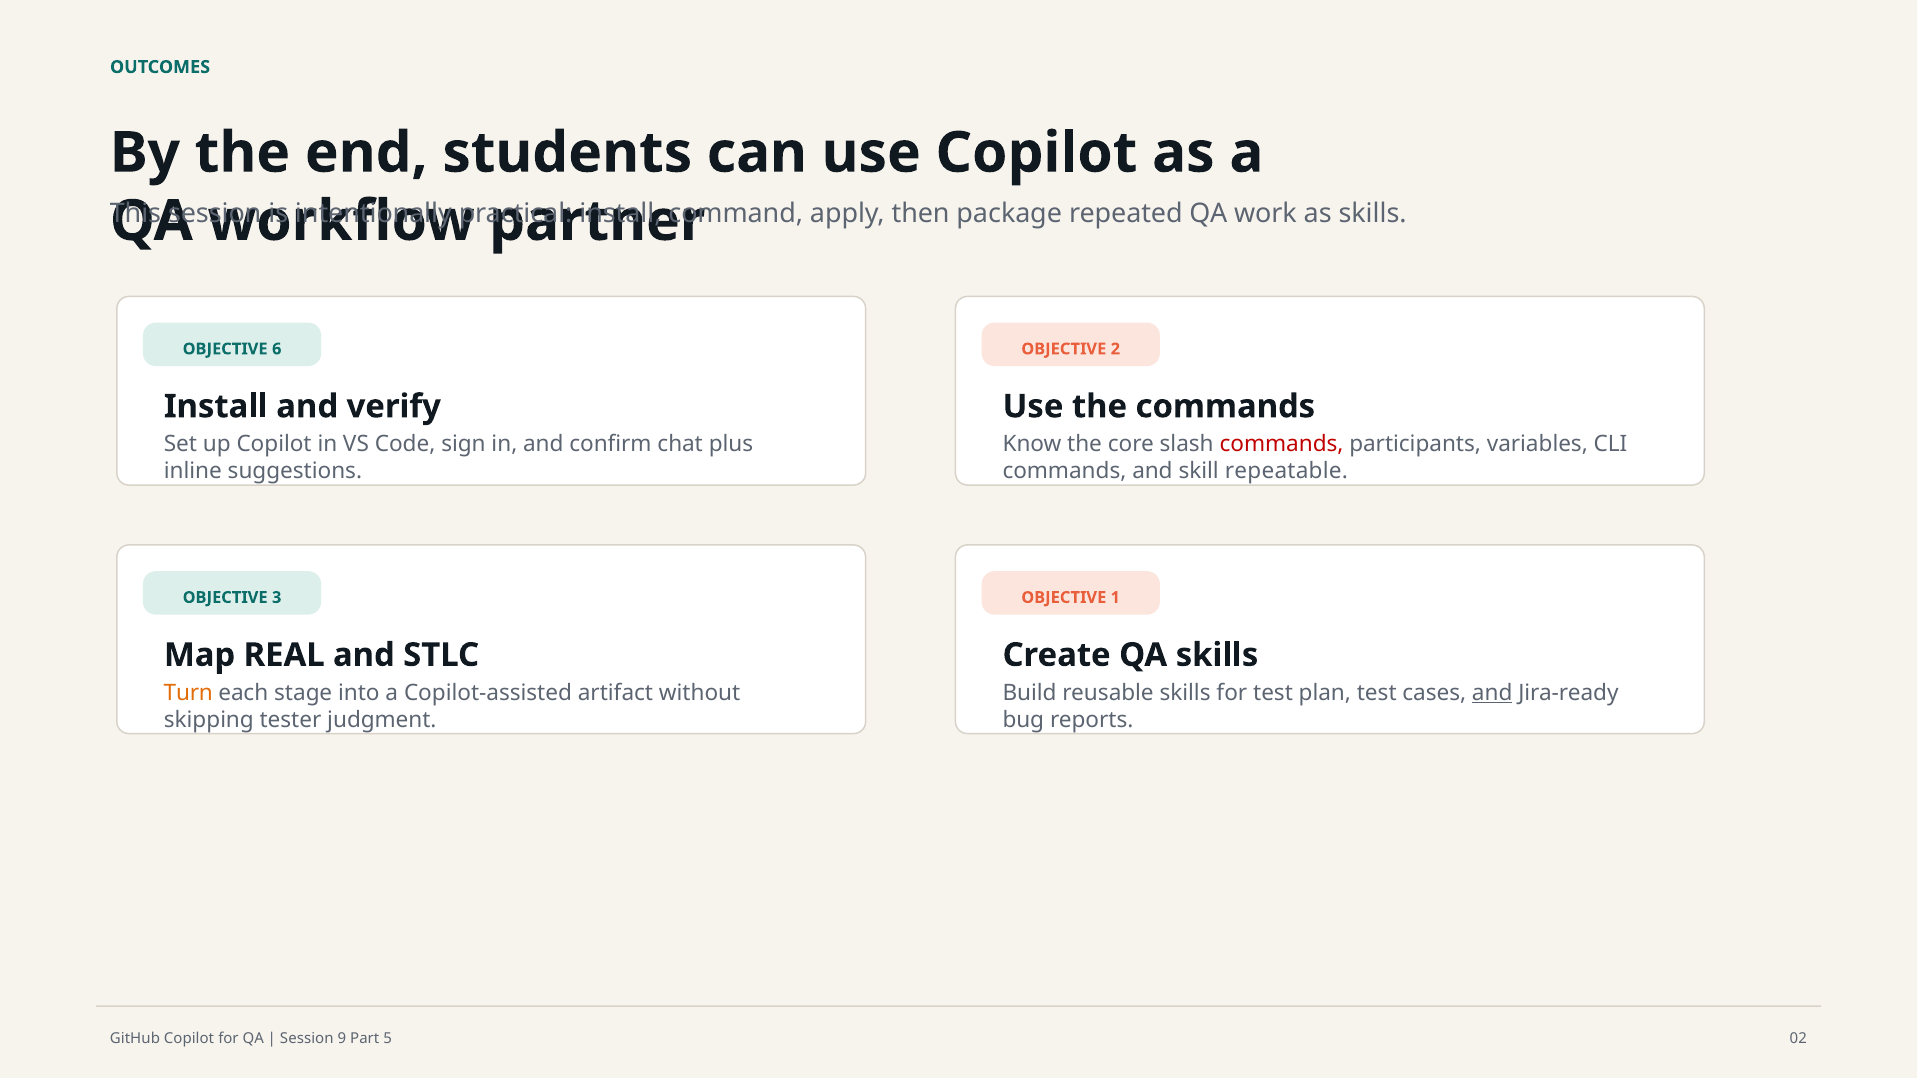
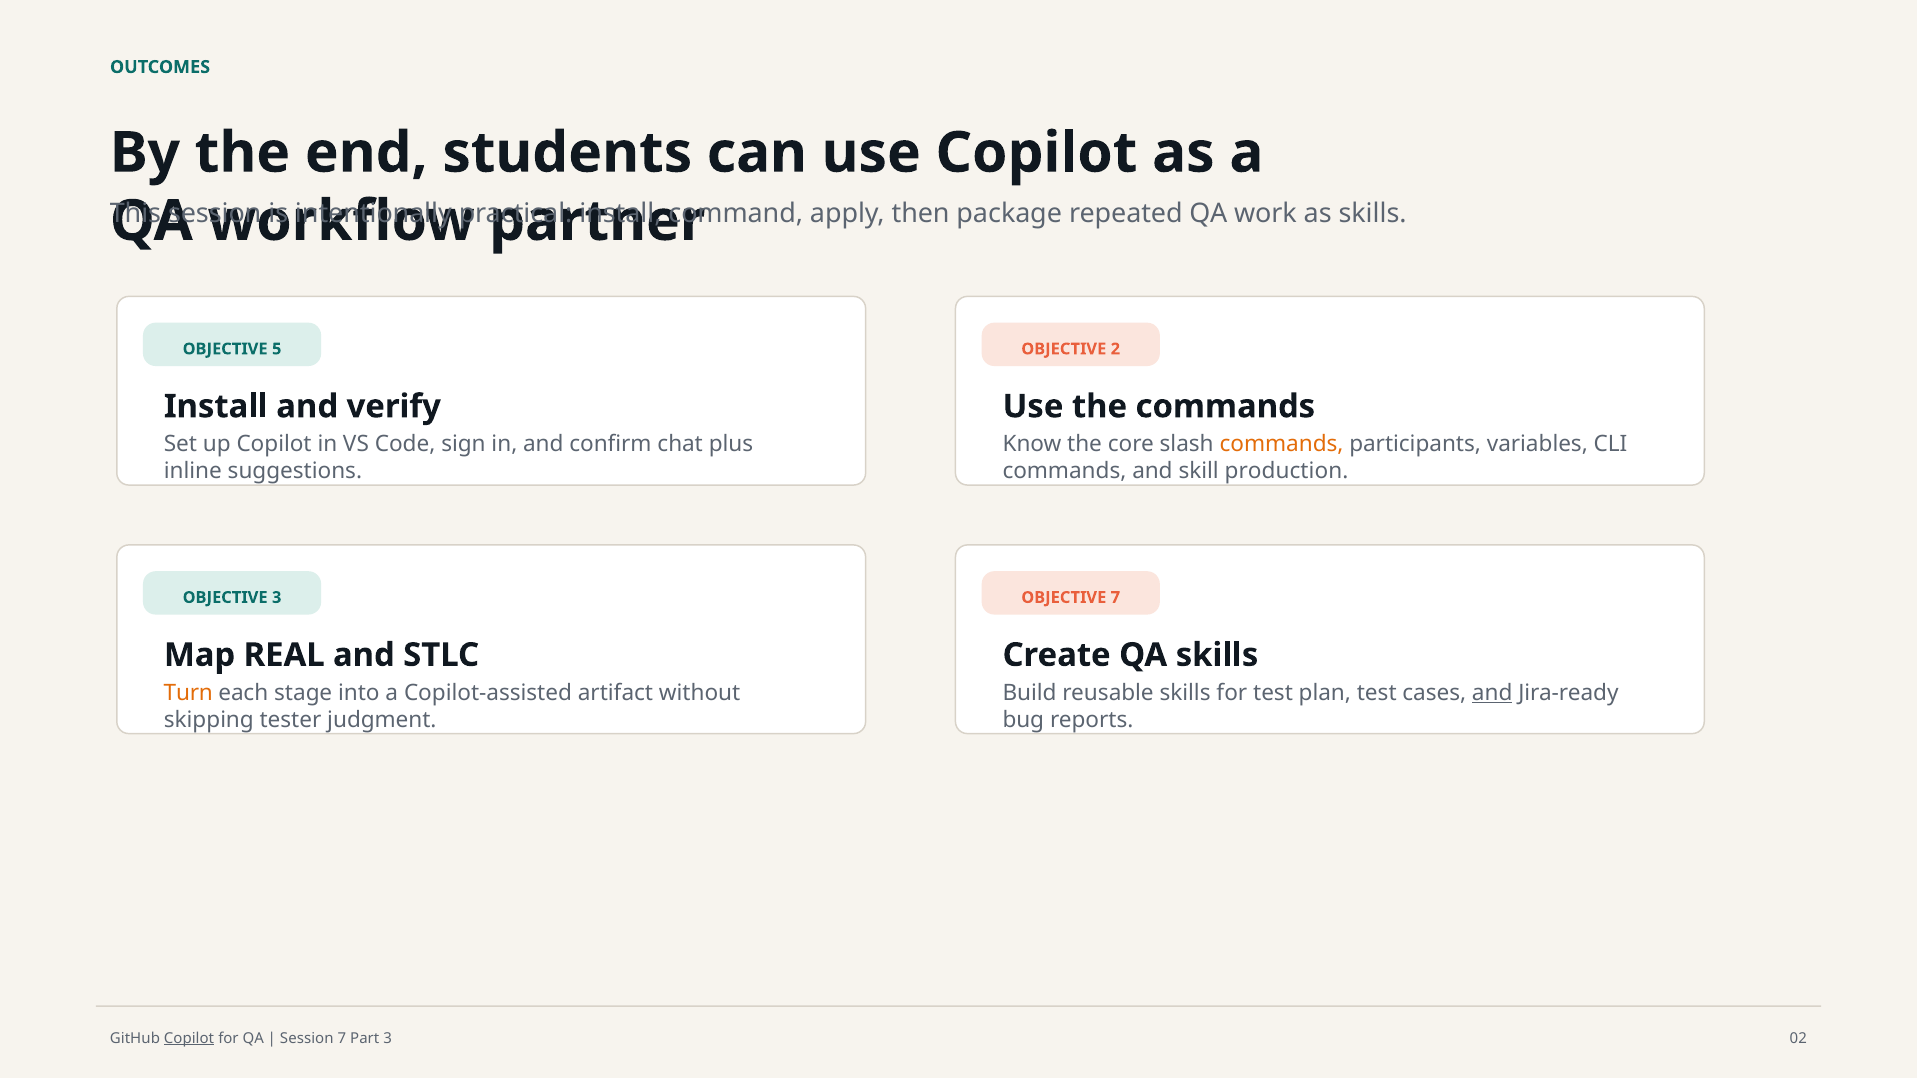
6: 6 -> 5 (277, 349)
commands colour: red -> orange (1282, 444)
repeatable: repeatable -> production (1286, 471)
OBJECTIVE 1: 1 -> 7 (1115, 598)
Copilot underline: none -> present (189, 1039)
Session 9: 9 -> 7 (342, 1039)
Part 5: 5 -> 3 (388, 1039)
